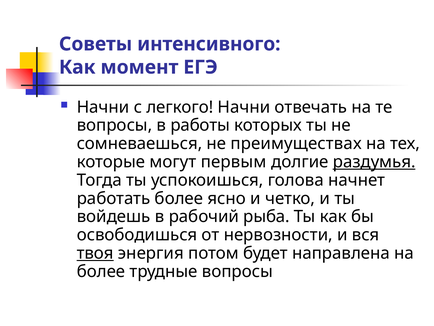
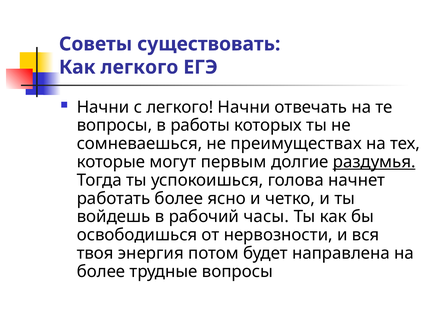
интенсивного: интенсивного -> существовать (209, 44)
Как момент: момент -> легкого (139, 67)
рыба: рыба -> часы (266, 216)
твоя underline: present -> none (95, 253)
